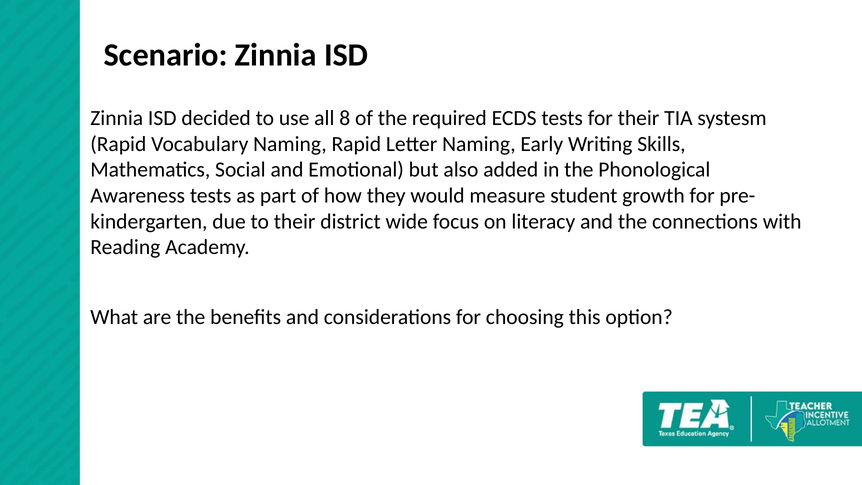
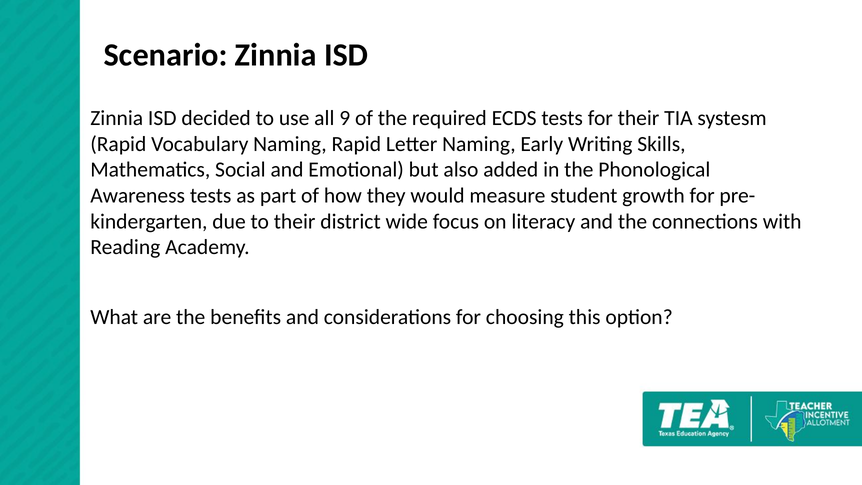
8: 8 -> 9 (345, 118)
